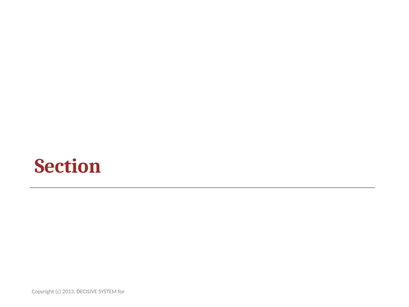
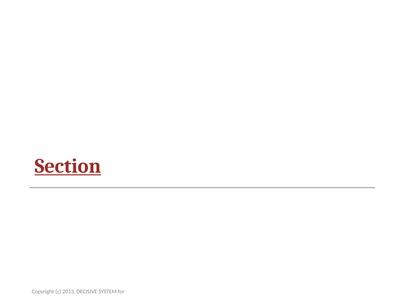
Section underline: none -> present (68, 166)
